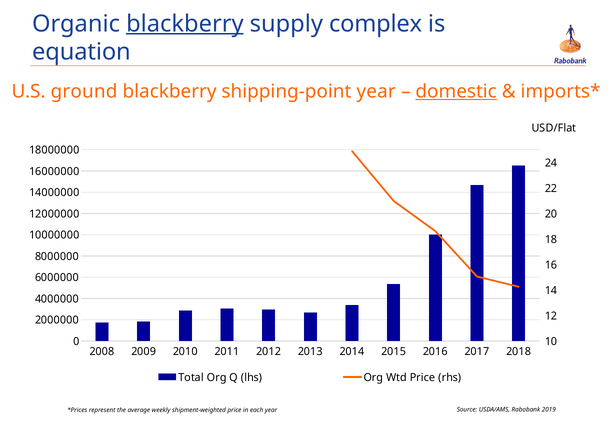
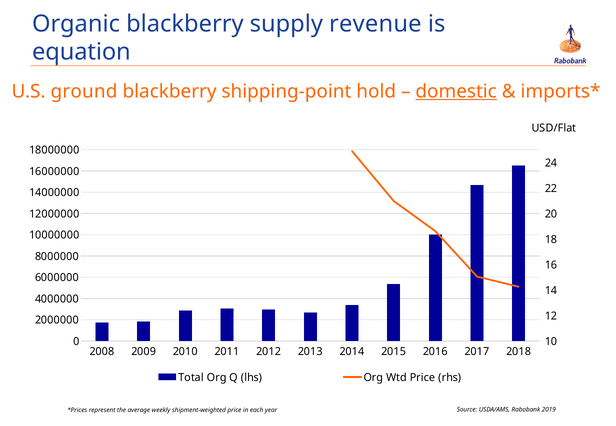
blackberry underline: present -> none (185, 24)
complex: complex -> revenue (375, 24)
shipping-point year: year -> hold (376, 92)
